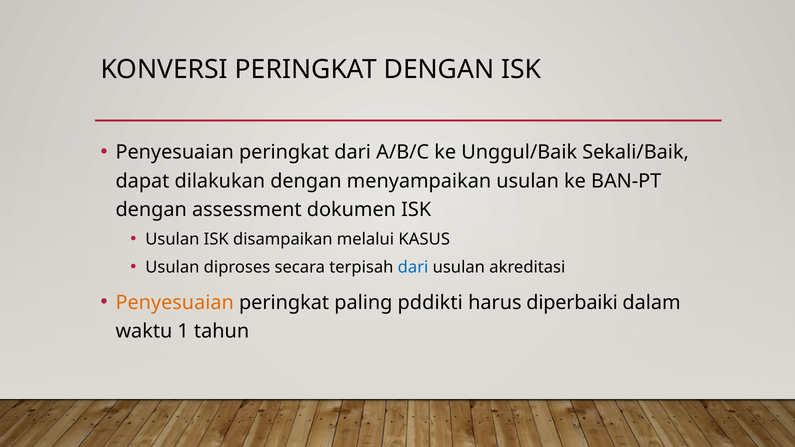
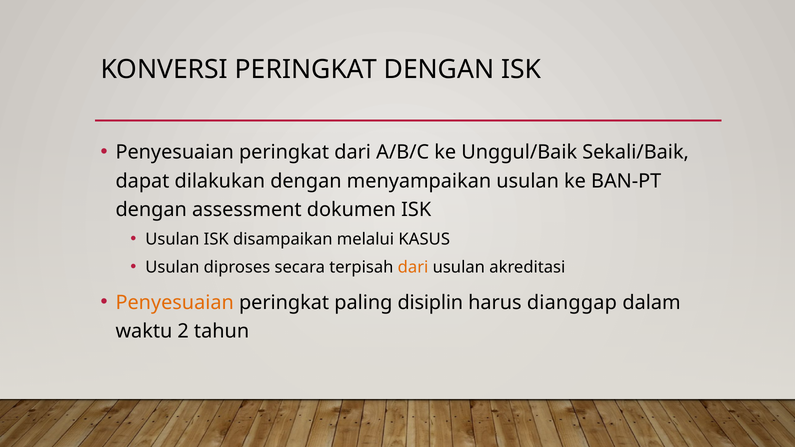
dari colour: blue -> orange (413, 267)
pddikti: pddikti -> disiplin (430, 303)
diperbaiki: diperbaiki -> dianggap (572, 303)
1: 1 -> 2 (183, 331)
